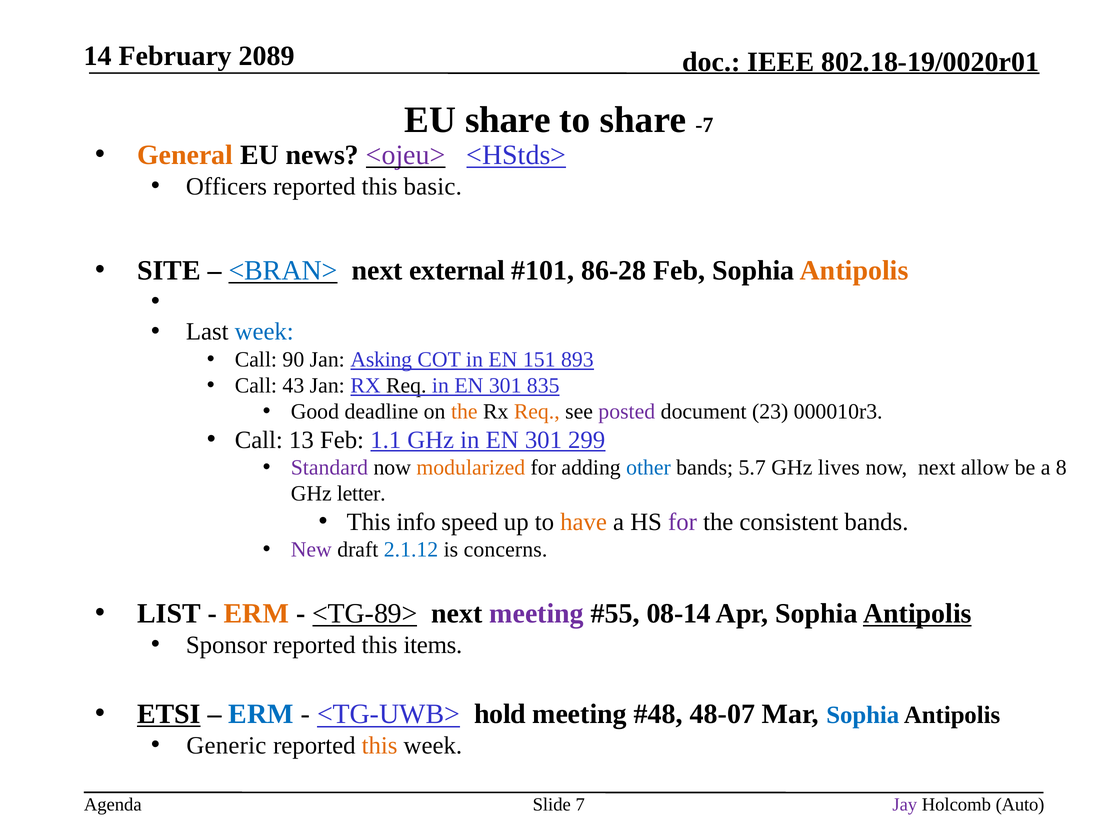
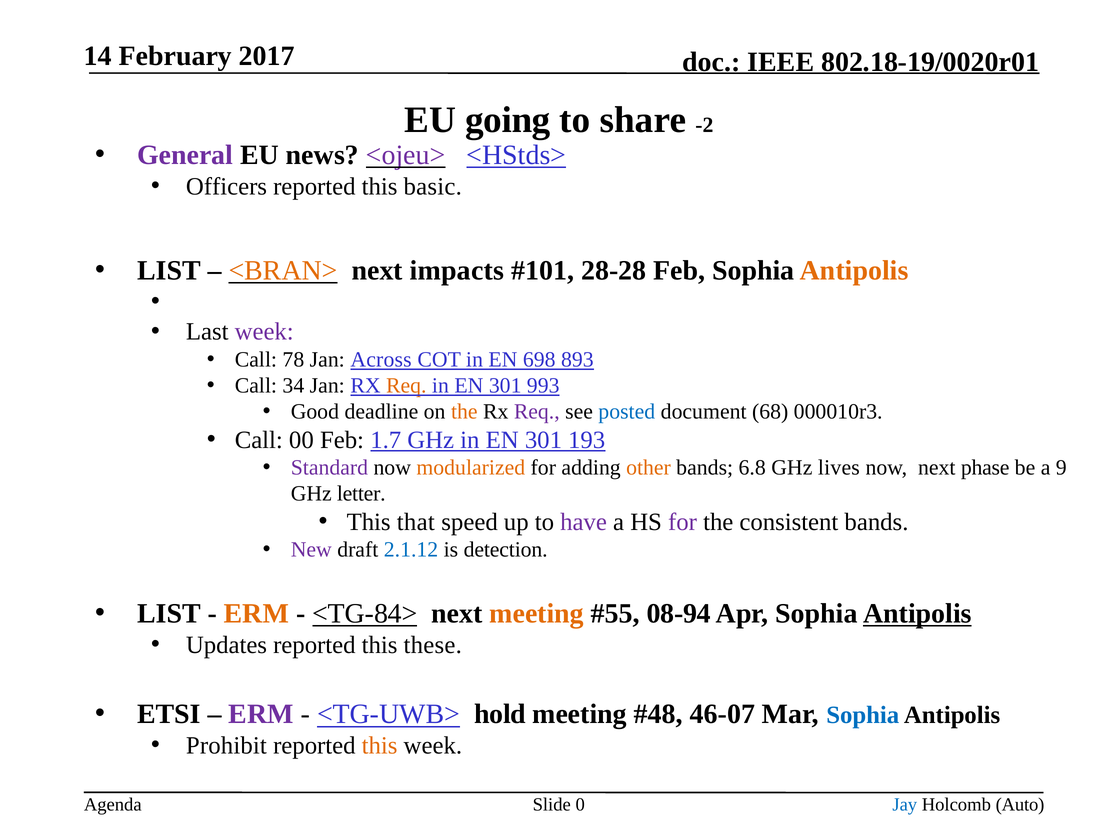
2089: 2089 -> 2017 (267, 56)
EU share: share -> going (508, 120)
-7: -7 -> -2 (704, 125)
General colour: orange -> purple (185, 155)
SITE: SITE -> LIST (169, 270)
<BRAN> colour: blue -> orange (283, 270)
external: external -> impacts (457, 270)
86-28: 86-28 -> 28-28 (614, 270)
week colour: blue -> purple (264, 332)
90: 90 -> 78 (293, 359)
Asking: Asking -> Across (381, 359)
151: 151 -> 698 (539, 359)
43: 43 -> 34 (293, 385)
Req colour: black -> orange (406, 385)
835: 835 -> 993 (543, 385)
Req colour: orange -> purple (537, 412)
posted colour: purple -> blue (627, 412)
23: 23 -> 68 (770, 412)
13: 13 -> 00 (301, 440)
1.1: 1.1 -> 1.7 (386, 440)
299: 299 -> 193 (587, 440)
other colour: blue -> orange (649, 467)
5.7: 5.7 -> 6.8 (752, 467)
allow: allow -> phase (985, 467)
8: 8 -> 9 (1061, 467)
info: info -> that (416, 522)
have colour: orange -> purple (584, 522)
concerns: concerns -> detection (506, 549)
<TG-89>: <TG-89> -> <TG-84> (365, 613)
meeting colour: purple -> orange (537, 613)
08-14: 08-14 -> 08-94 (679, 613)
Sponsor: Sponsor -> Updates (226, 645)
items: items -> these (433, 645)
ETSI underline: present -> none (169, 714)
ERM colour: blue -> purple (261, 714)
48-07: 48-07 -> 46-07 (722, 714)
Generic: Generic -> Prohibit (226, 745)
7: 7 -> 0 (580, 804)
Jay colour: purple -> blue (905, 804)
